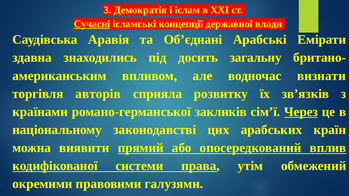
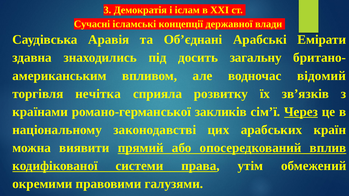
Сучасні underline: present -> none (92, 24)
визнати: визнати -> відомий (321, 76)
авторів: авторів -> нечітка (98, 94)
